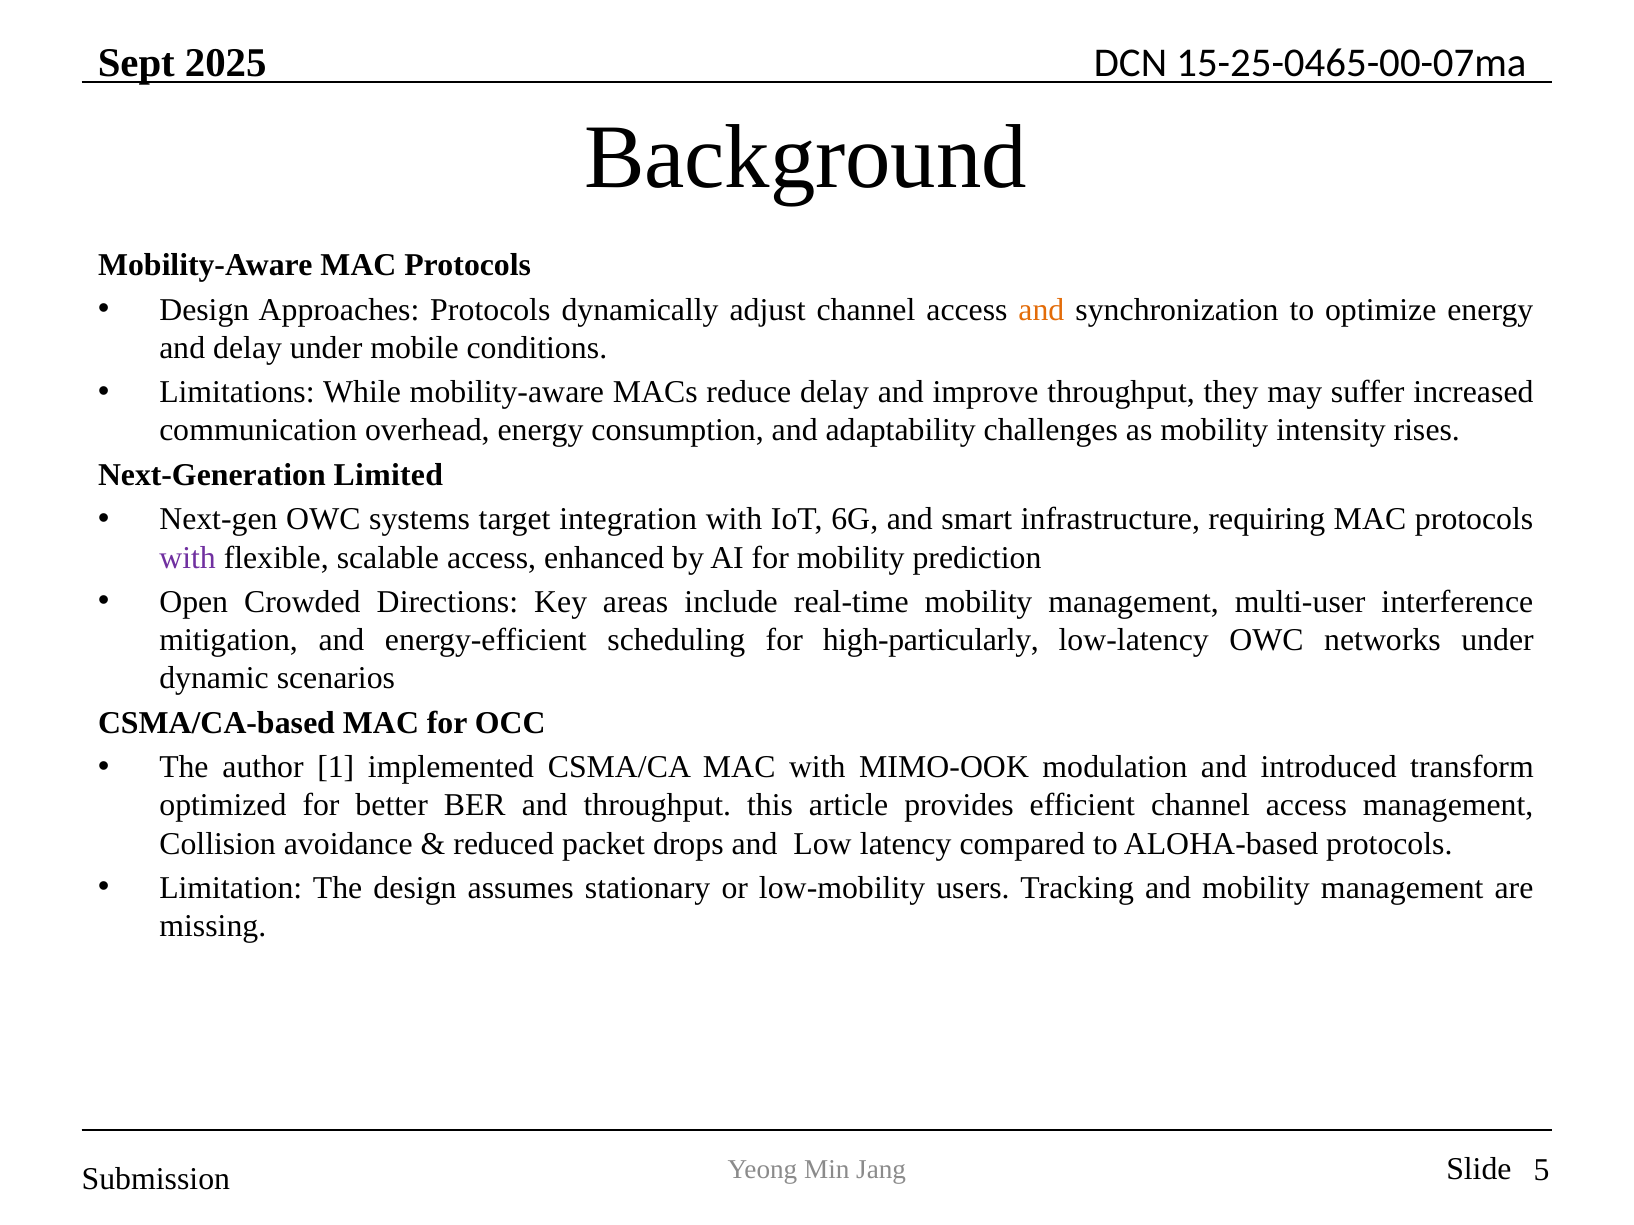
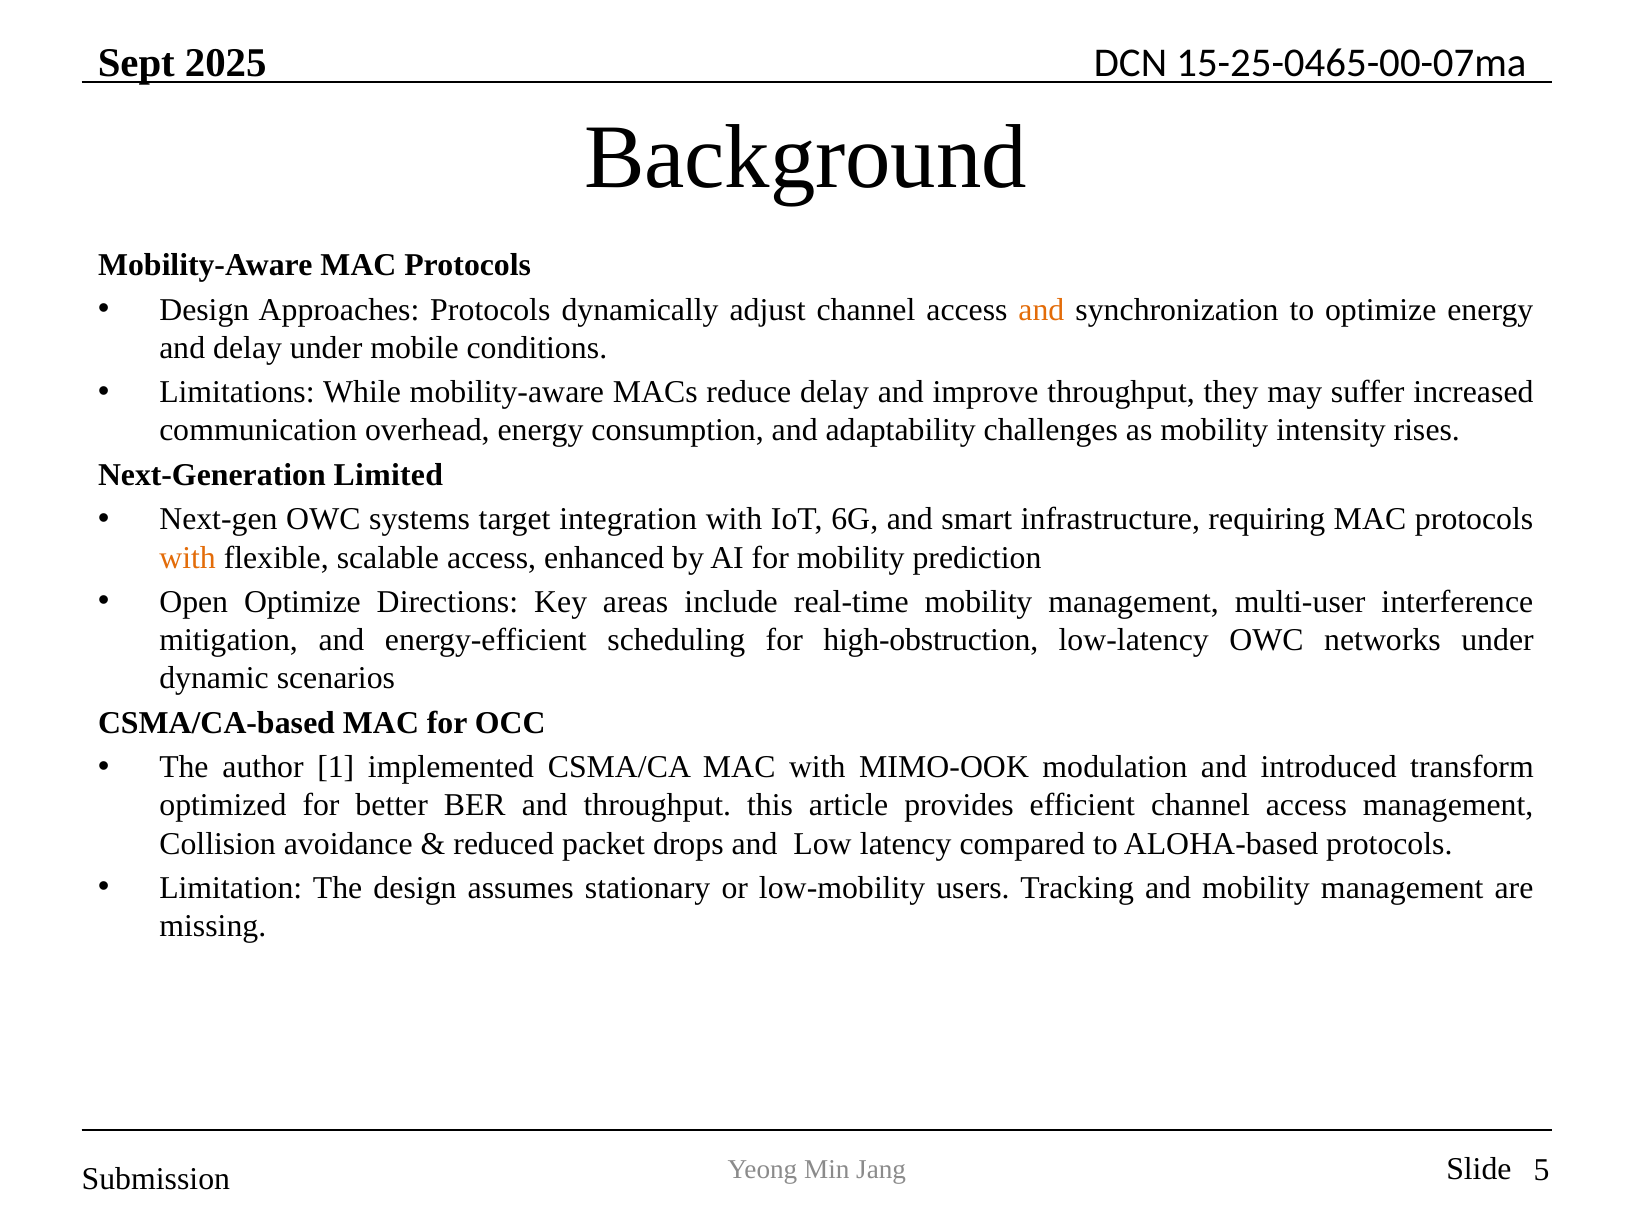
with colour: purple -> orange (188, 558)
Open Crowded: Crowded -> Optimize (302, 602)
high-particularly: high-particularly -> high-obstruction (931, 640)
